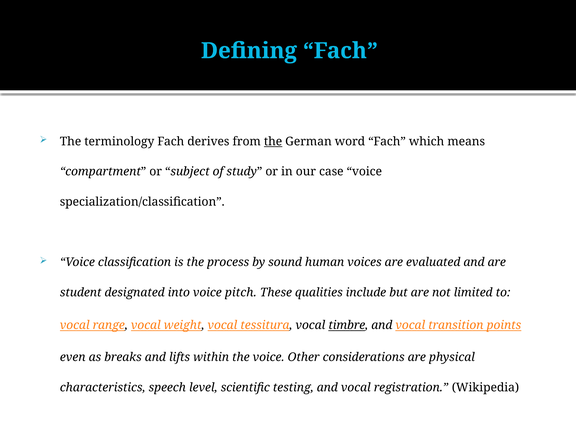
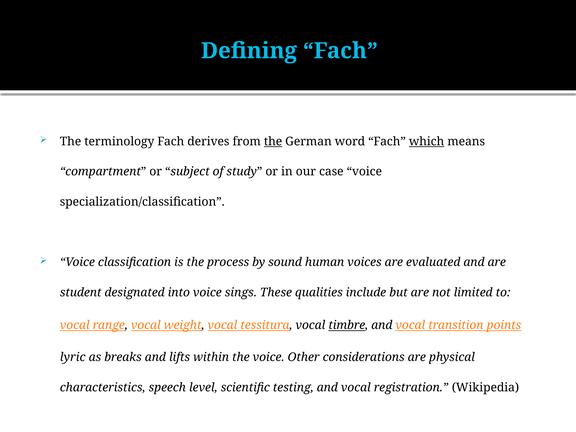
which underline: none -> present (427, 141)
pitch: pitch -> sings (241, 293)
even: even -> lyric (73, 357)
